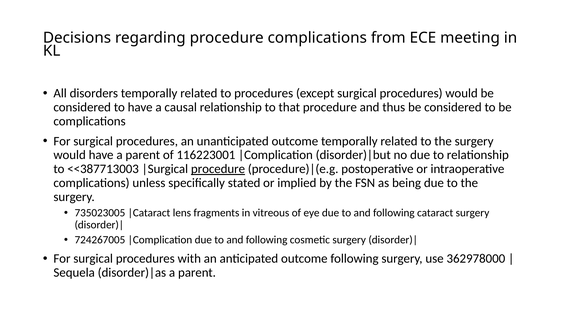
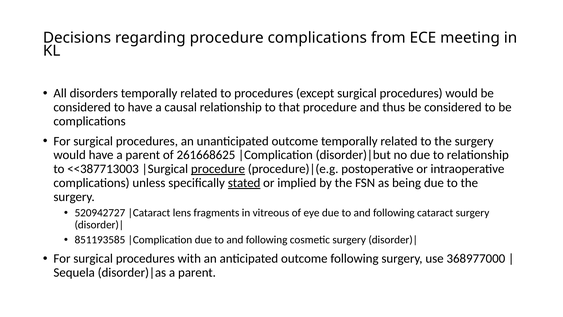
116223001: 116223001 -> 261668625 (206, 155)
stated underline: none -> present (244, 183)
735023005: 735023005 -> 520942727 (100, 213)
724267005: 724267005 -> 851193585 (100, 240)
362978000: 362978000 -> 368977000 (476, 258)
